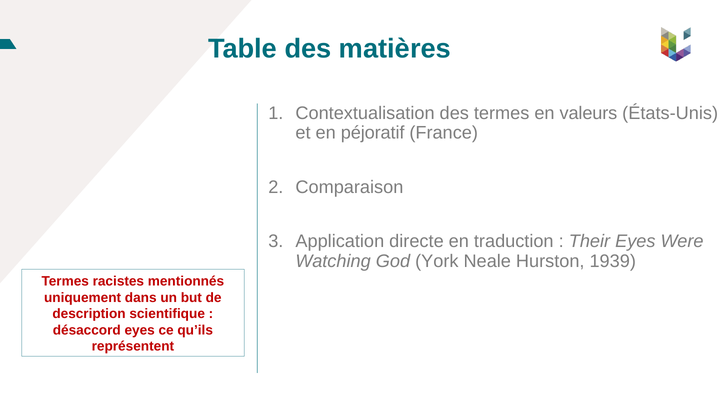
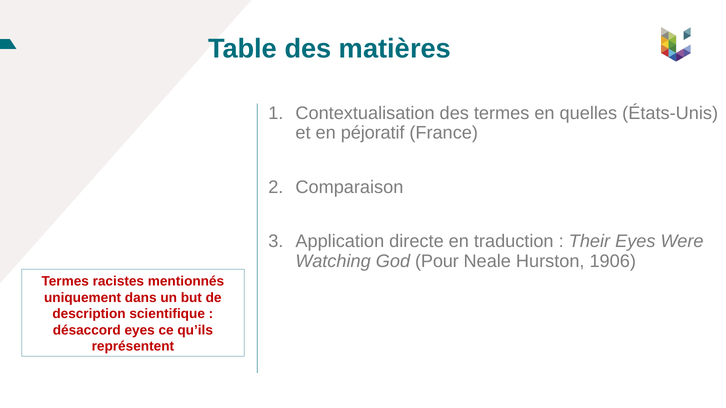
valeurs: valeurs -> quelles (588, 113)
York: York -> Pour (437, 261)
1939: 1939 -> 1906 (613, 261)
